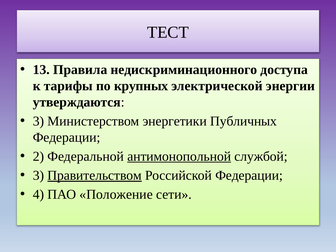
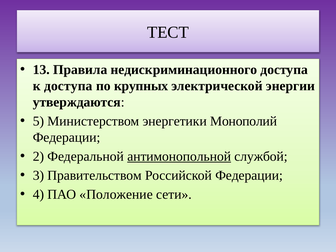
к тарифы: тарифы -> доступа (68, 86)
3: 3 -> 5 (38, 121)
Публичных: Публичных -> Монополий (244, 121)
Правительством underline: present -> none (95, 175)
